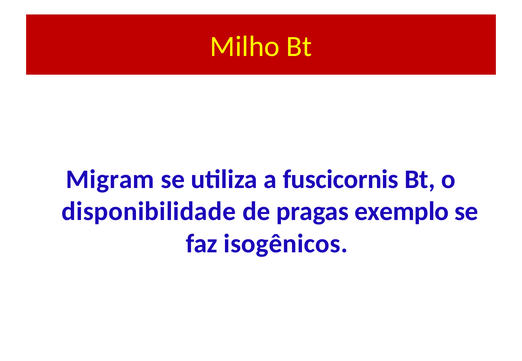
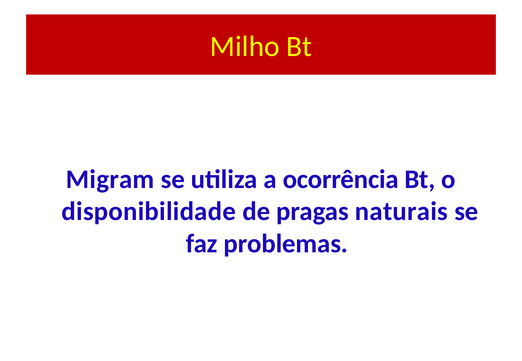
fuscicornis: fuscicornis -> ocorrência (341, 180)
exemplo: exemplo -> naturais (401, 212)
isogênicos: isogênicos -> problemas (286, 244)
